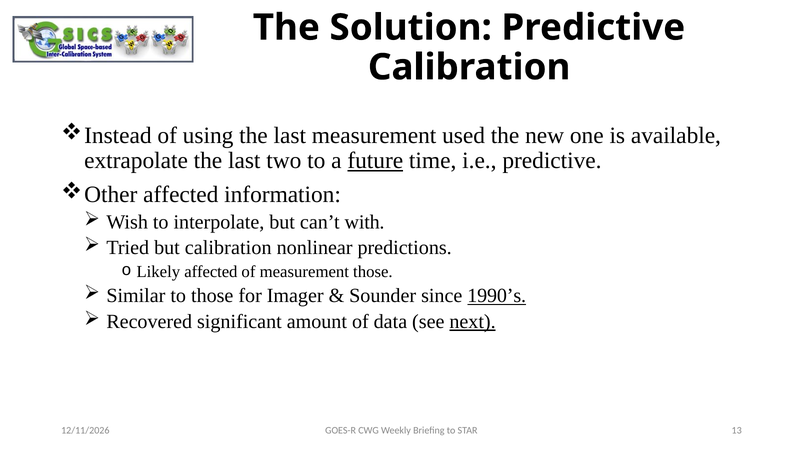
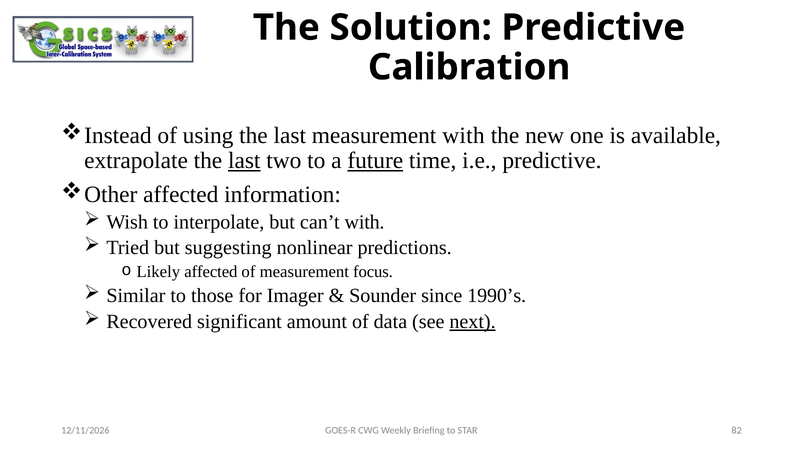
measurement used: used -> with (463, 136)
last underline: none -> present (244, 161)
but calibration: calibration -> suggesting (228, 248)
measurement those: those -> focus (373, 272)
1990’s underline: present -> none (497, 296)
13: 13 -> 82 (737, 431)
